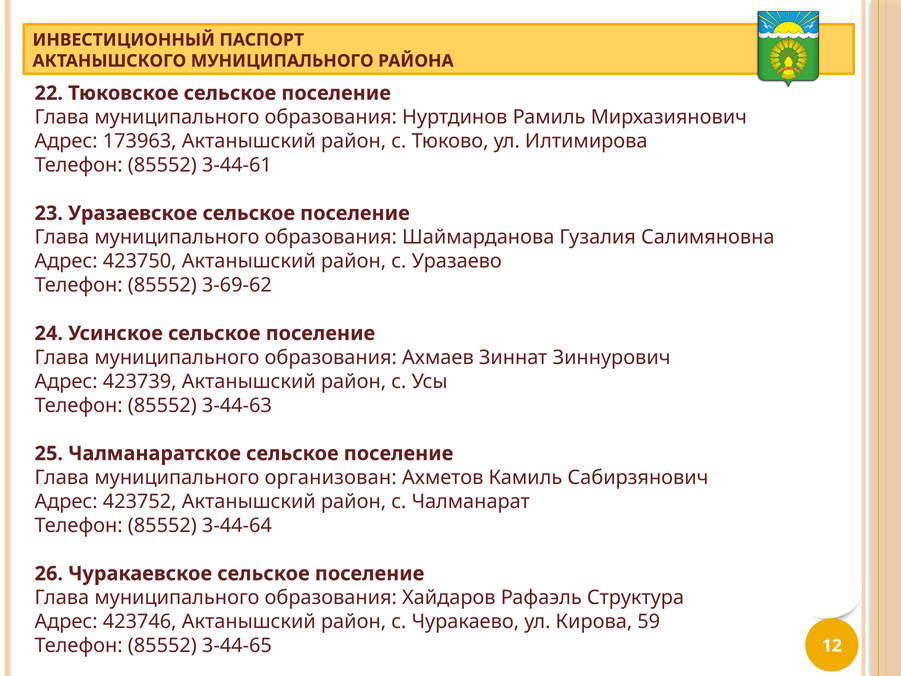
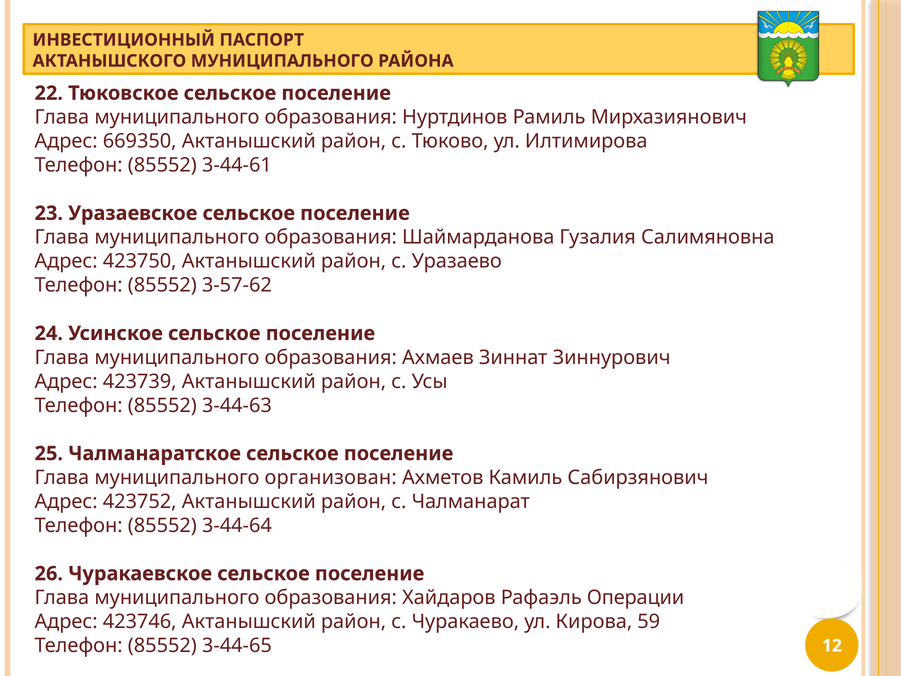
173963: 173963 -> 669350 (140, 141)
3-69-62: 3-69-62 -> 3-57-62 (237, 285)
Структура: Структура -> Операции (636, 597)
